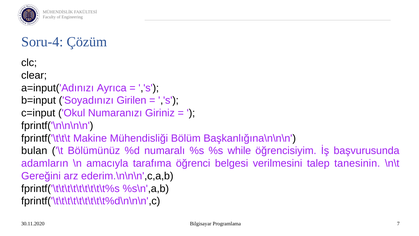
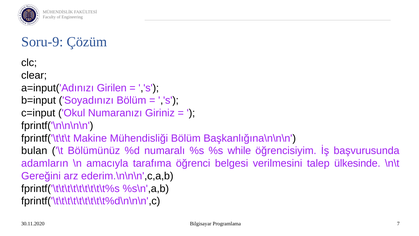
Soru-4: Soru-4 -> Soru-9 (42, 42)
Ayrıca: Ayrıca -> Girilen (112, 88)
Soyadınızı Girilen: Girilen -> Bölüm (131, 100)
tanesinin: tanesinin -> ülkesinde (357, 163)
